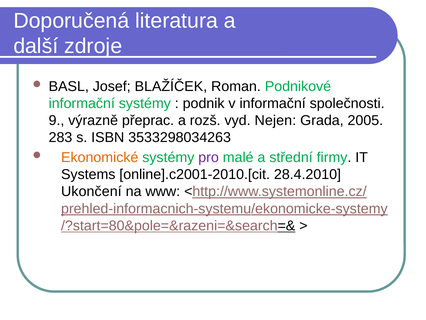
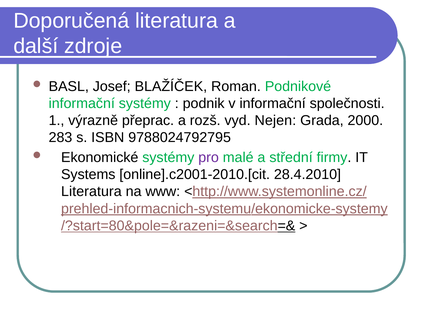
9: 9 -> 1 (57, 120)
2005: 2005 -> 2000 (365, 120)
3533298034263: 3533298034263 -> 9788024792795 (180, 137)
Ekonomické colour: orange -> black (100, 157)
Ukončení: Ukončení -> Literatura (91, 191)
